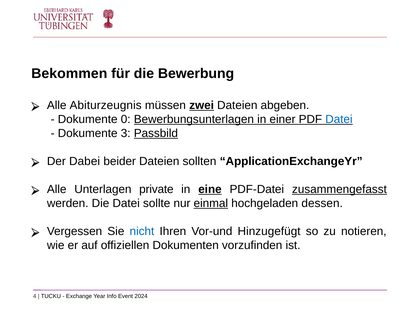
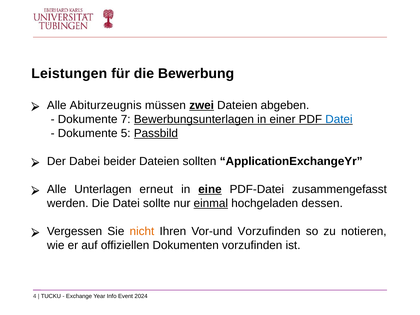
Bekommen: Bekommen -> Leistungen (69, 74)
0: 0 -> 7 (126, 119)
3: 3 -> 5 (126, 133)
private: private -> erneut (156, 189)
zusammengefasst underline: present -> none (339, 189)
nicht colour: blue -> orange (142, 231)
Vor-und Hinzugefügt: Hinzugefügt -> Vorzufinden (269, 231)
